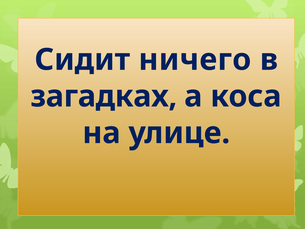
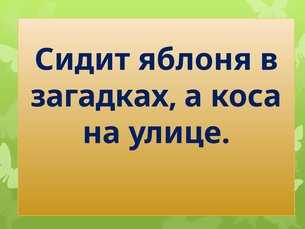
ничего: ничего -> яблоня (195, 60)
